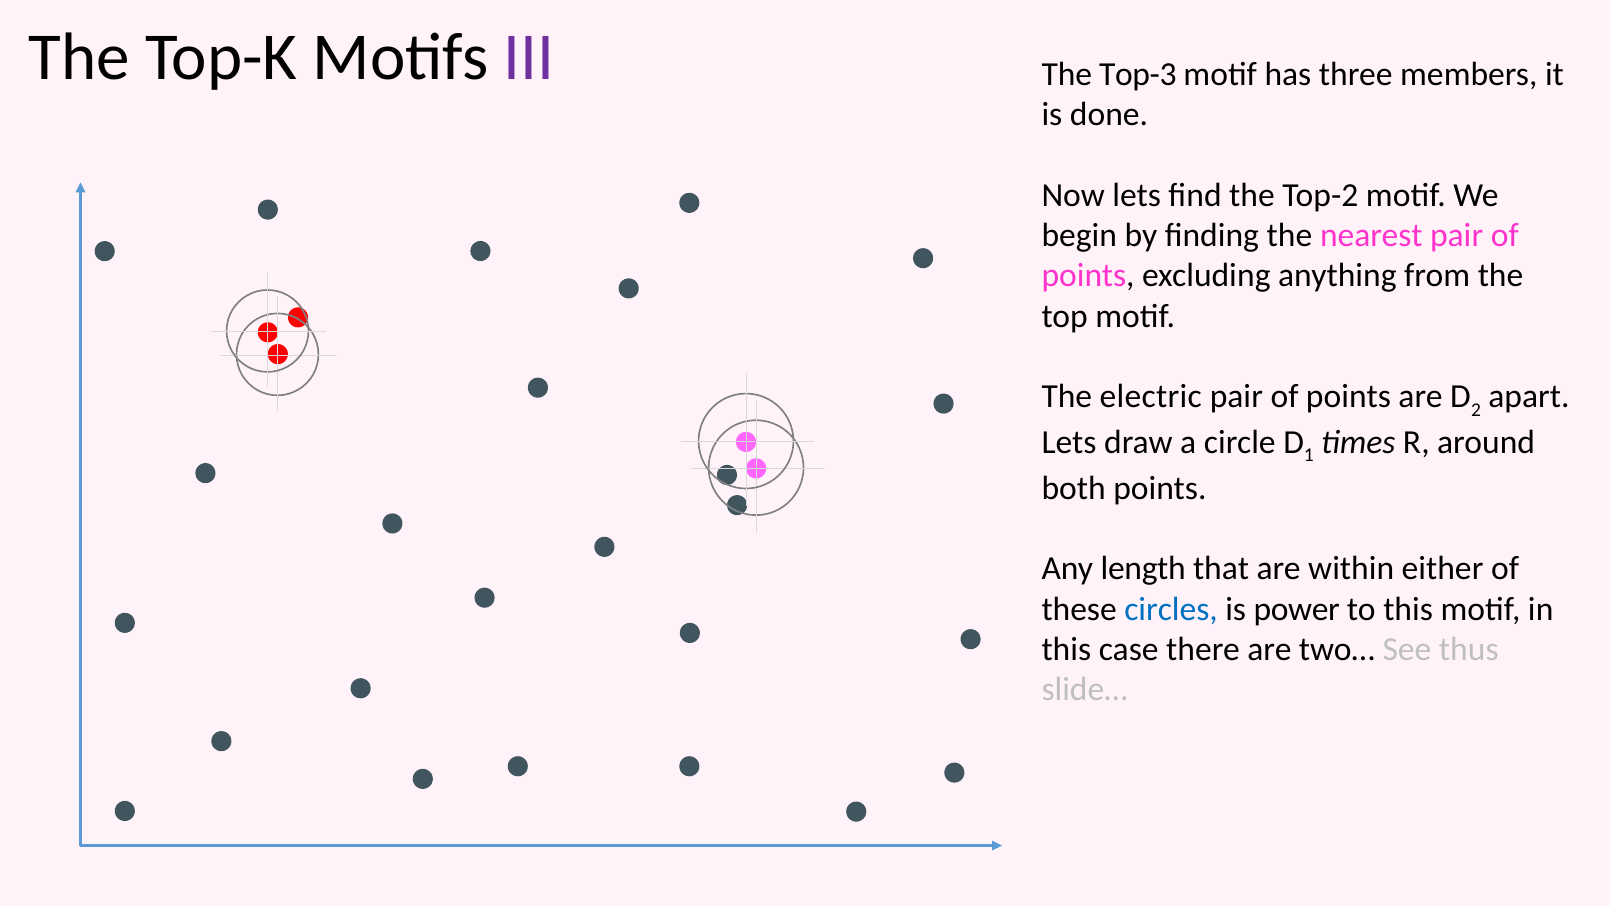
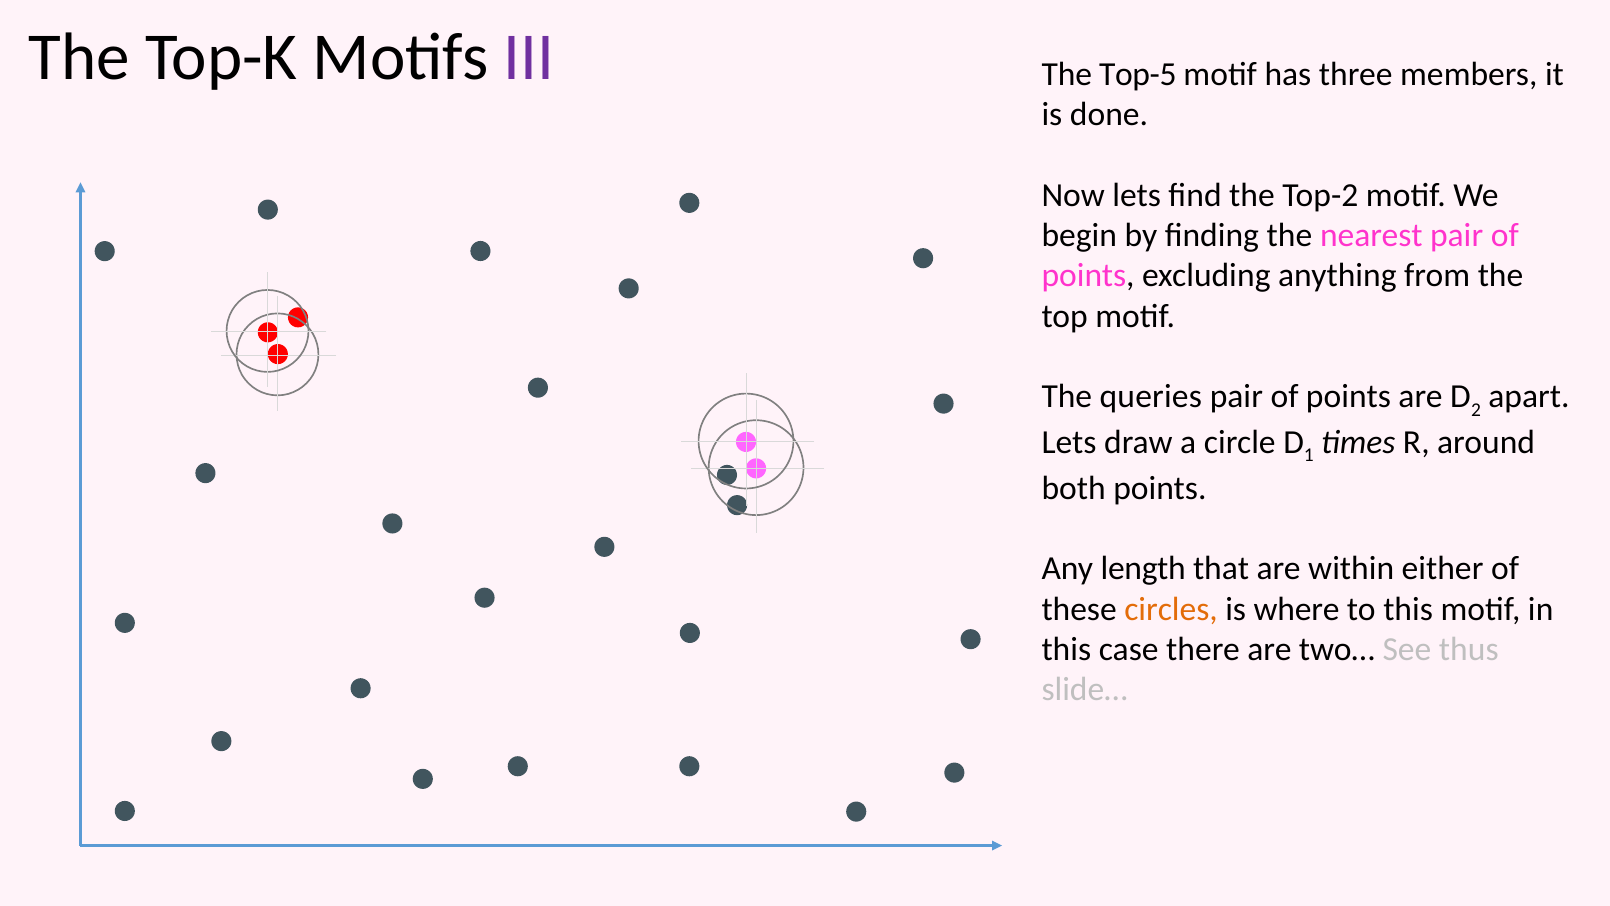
Top-3: Top-3 -> Top-5 (1138, 74)
electric: electric -> queries (1151, 397)
circles colour: blue -> orange (1171, 609)
power: power -> where (1297, 609)
